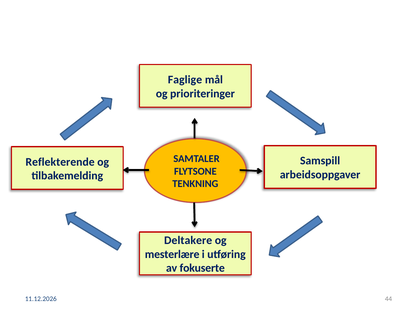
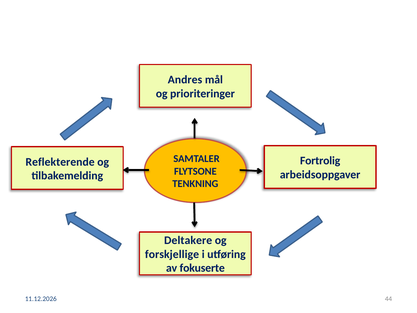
Faglige: Faglige -> Andres (185, 80)
Samspill: Samspill -> Fortrolig (320, 161)
mesterlære: mesterlære -> forskjellige (172, 254)
